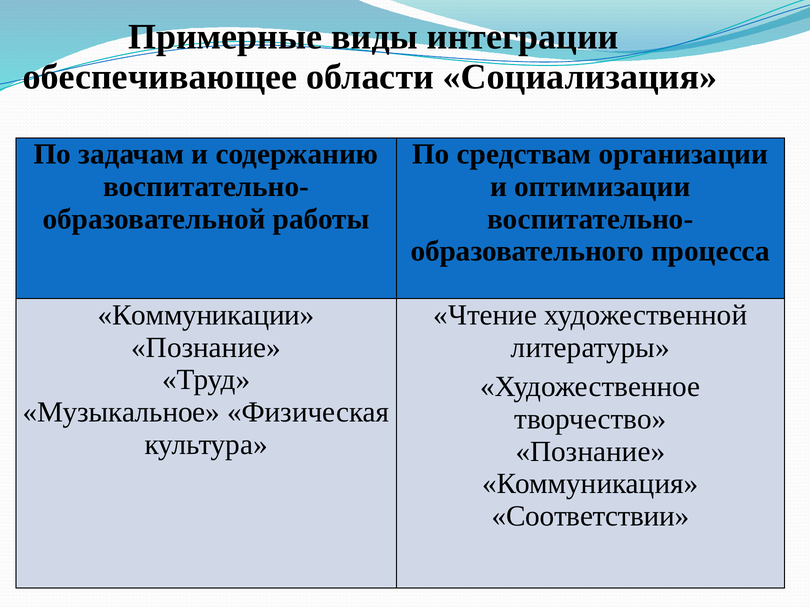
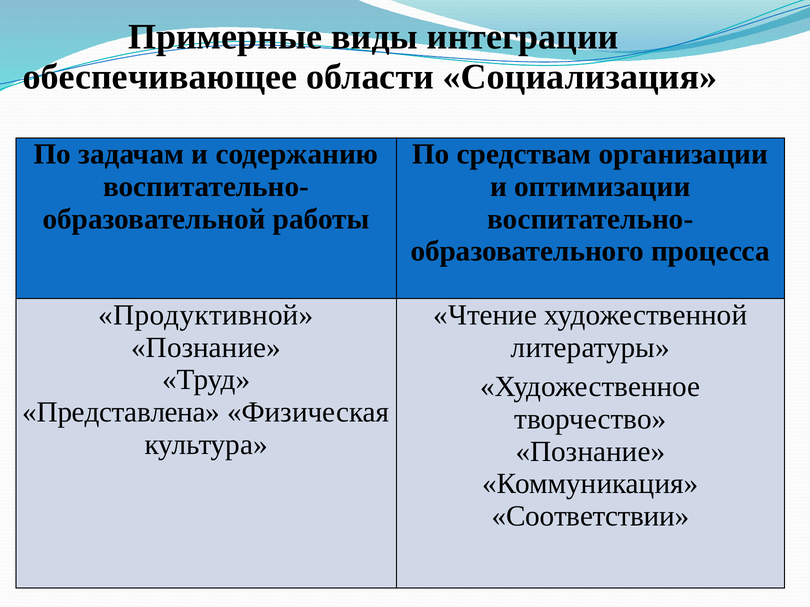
Коммуникации: Коммуникации -> Продуктивной (206, 315)
Музыкальное: Музыкальное -> Представлена (121, 413)
